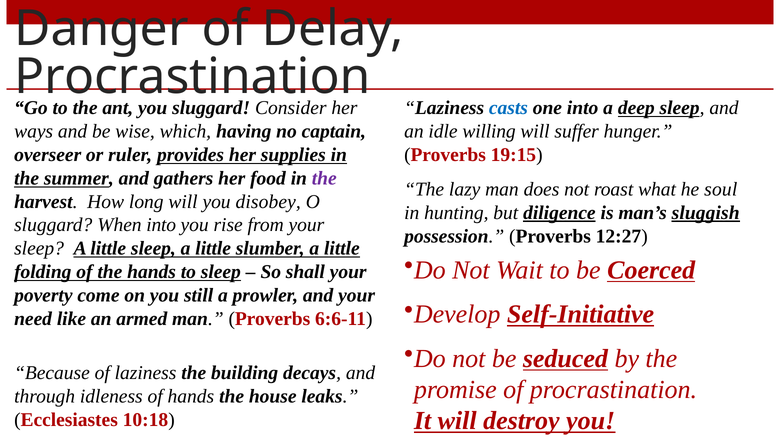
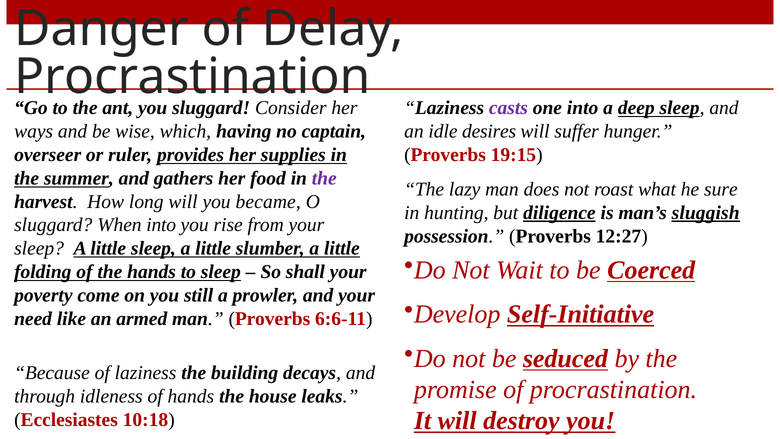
casts colour: blue -> purple (508, 108)
willing: willing -> desires (489, 131)
soul: soul -> sure (721, 189)
disobey: disobey -> became (268, 201)
